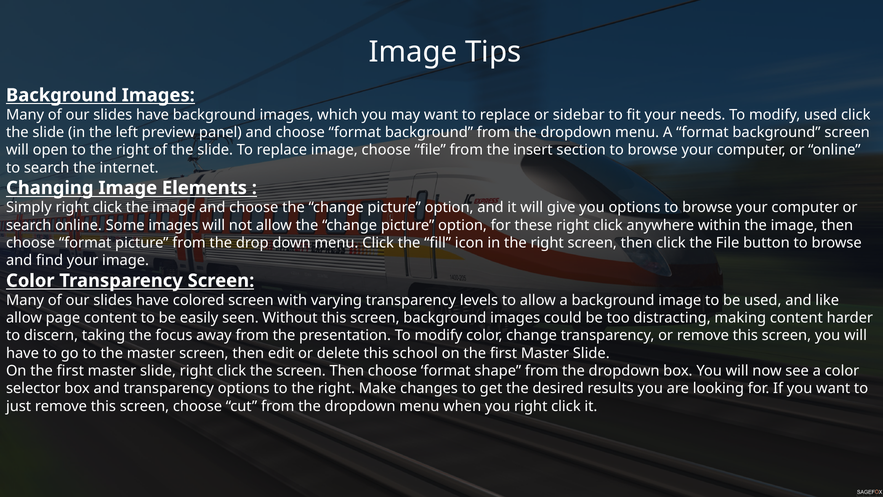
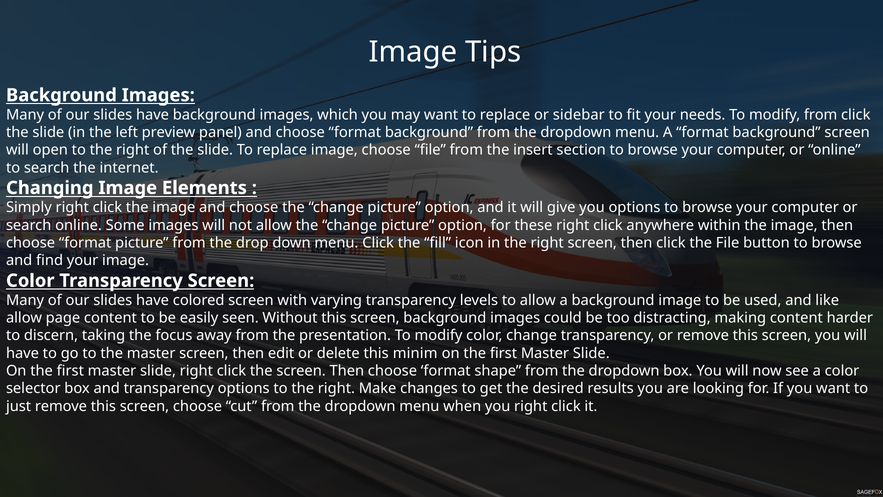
modify used: used -> from (821, 115)
school: school -> minim (415, 353)
